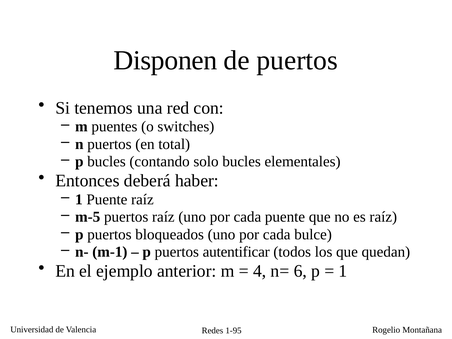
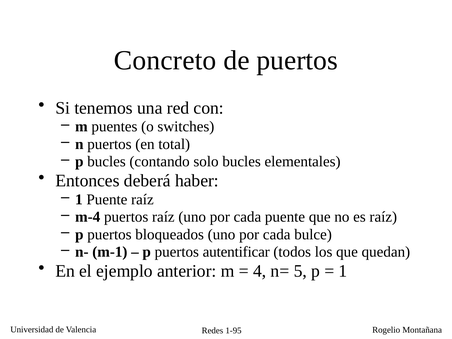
Disponen: Disponen -> Concreto (165, 60)
m-5: m-5 -> m-4 (88, 217)
6: 6 -> 5 (300, 271)
